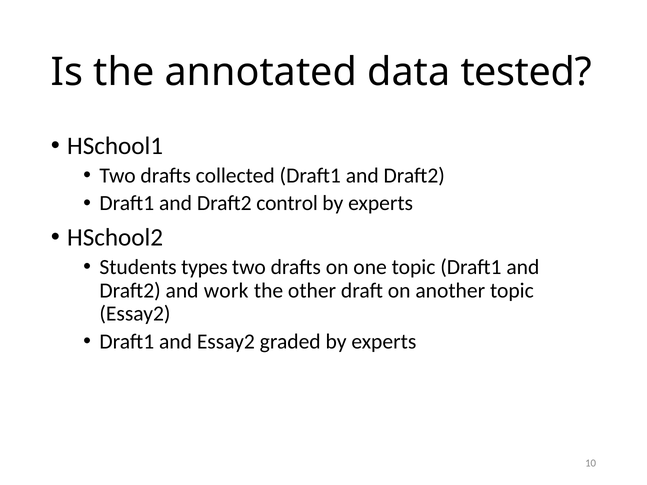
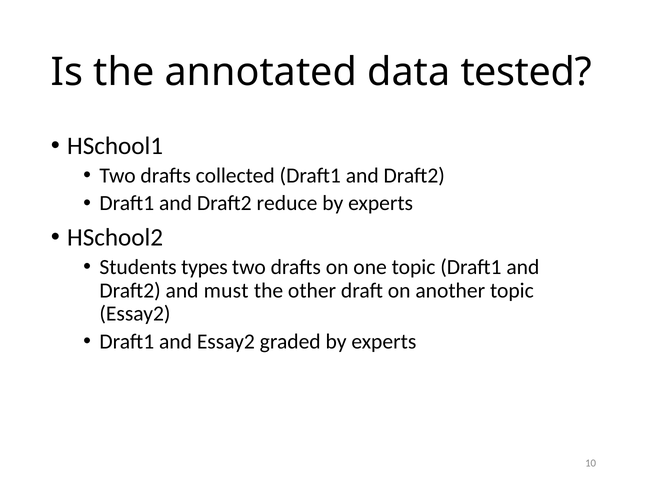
control: control -> reduce (287, 203)
work: work -> must (226, 291)
